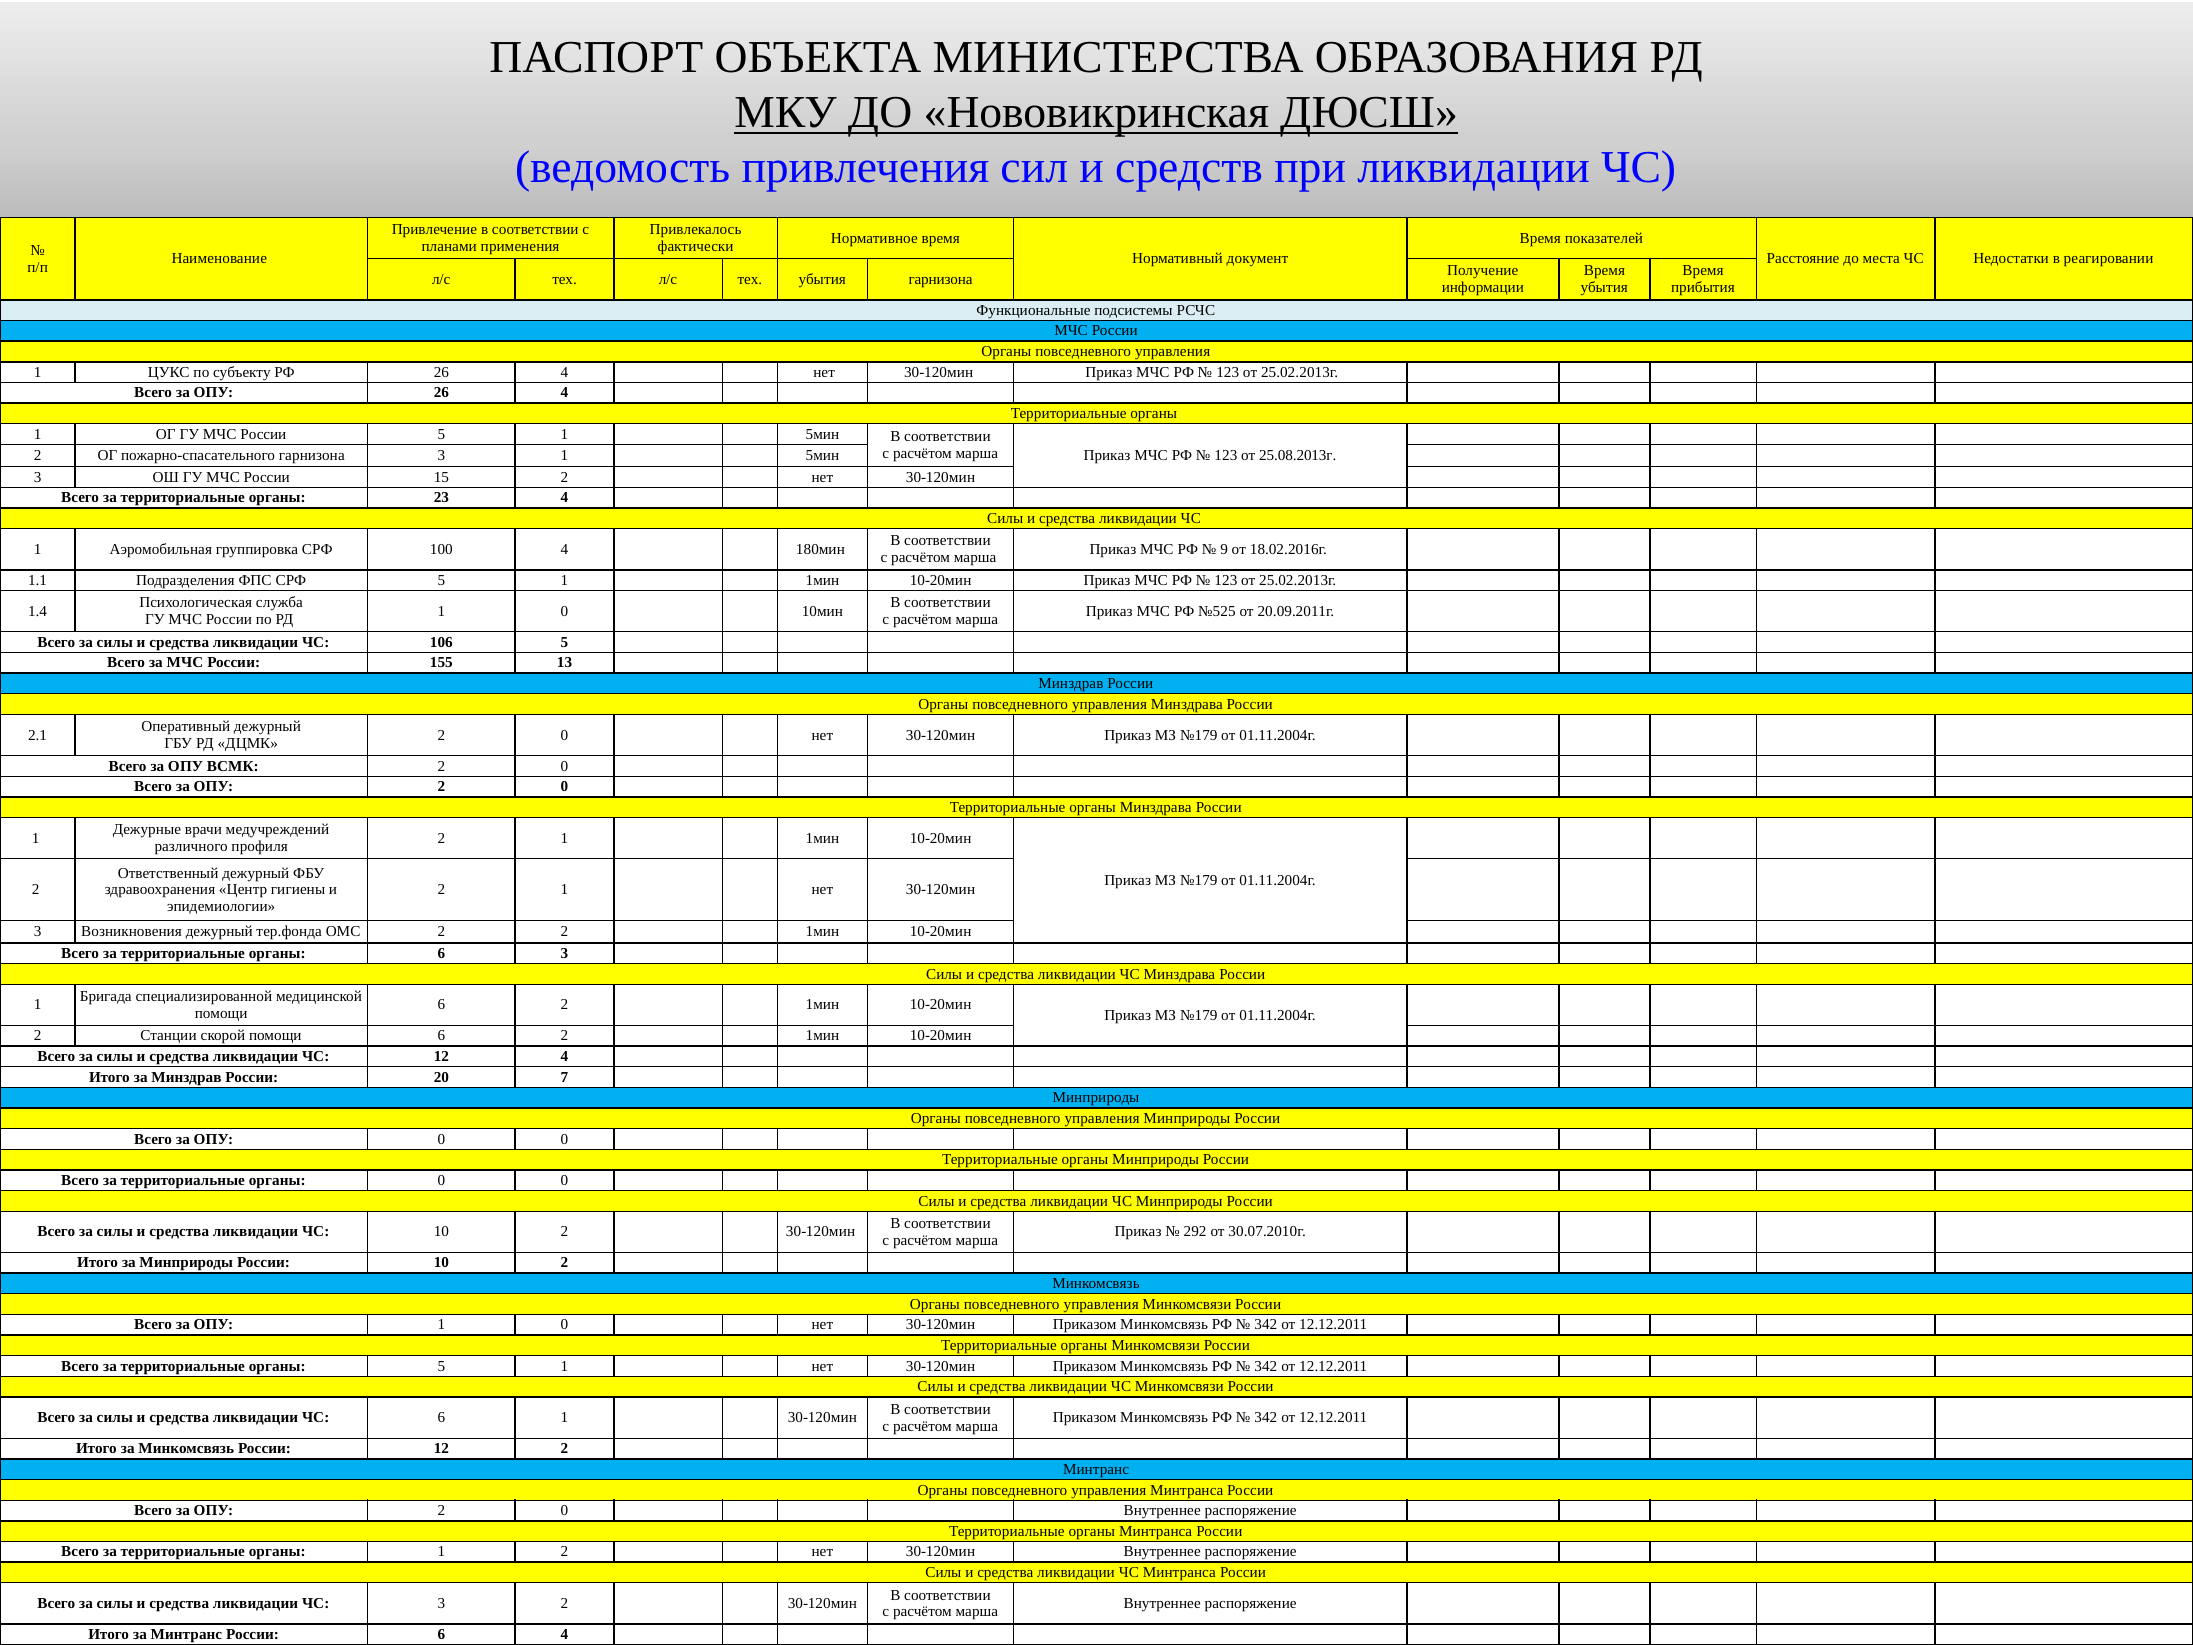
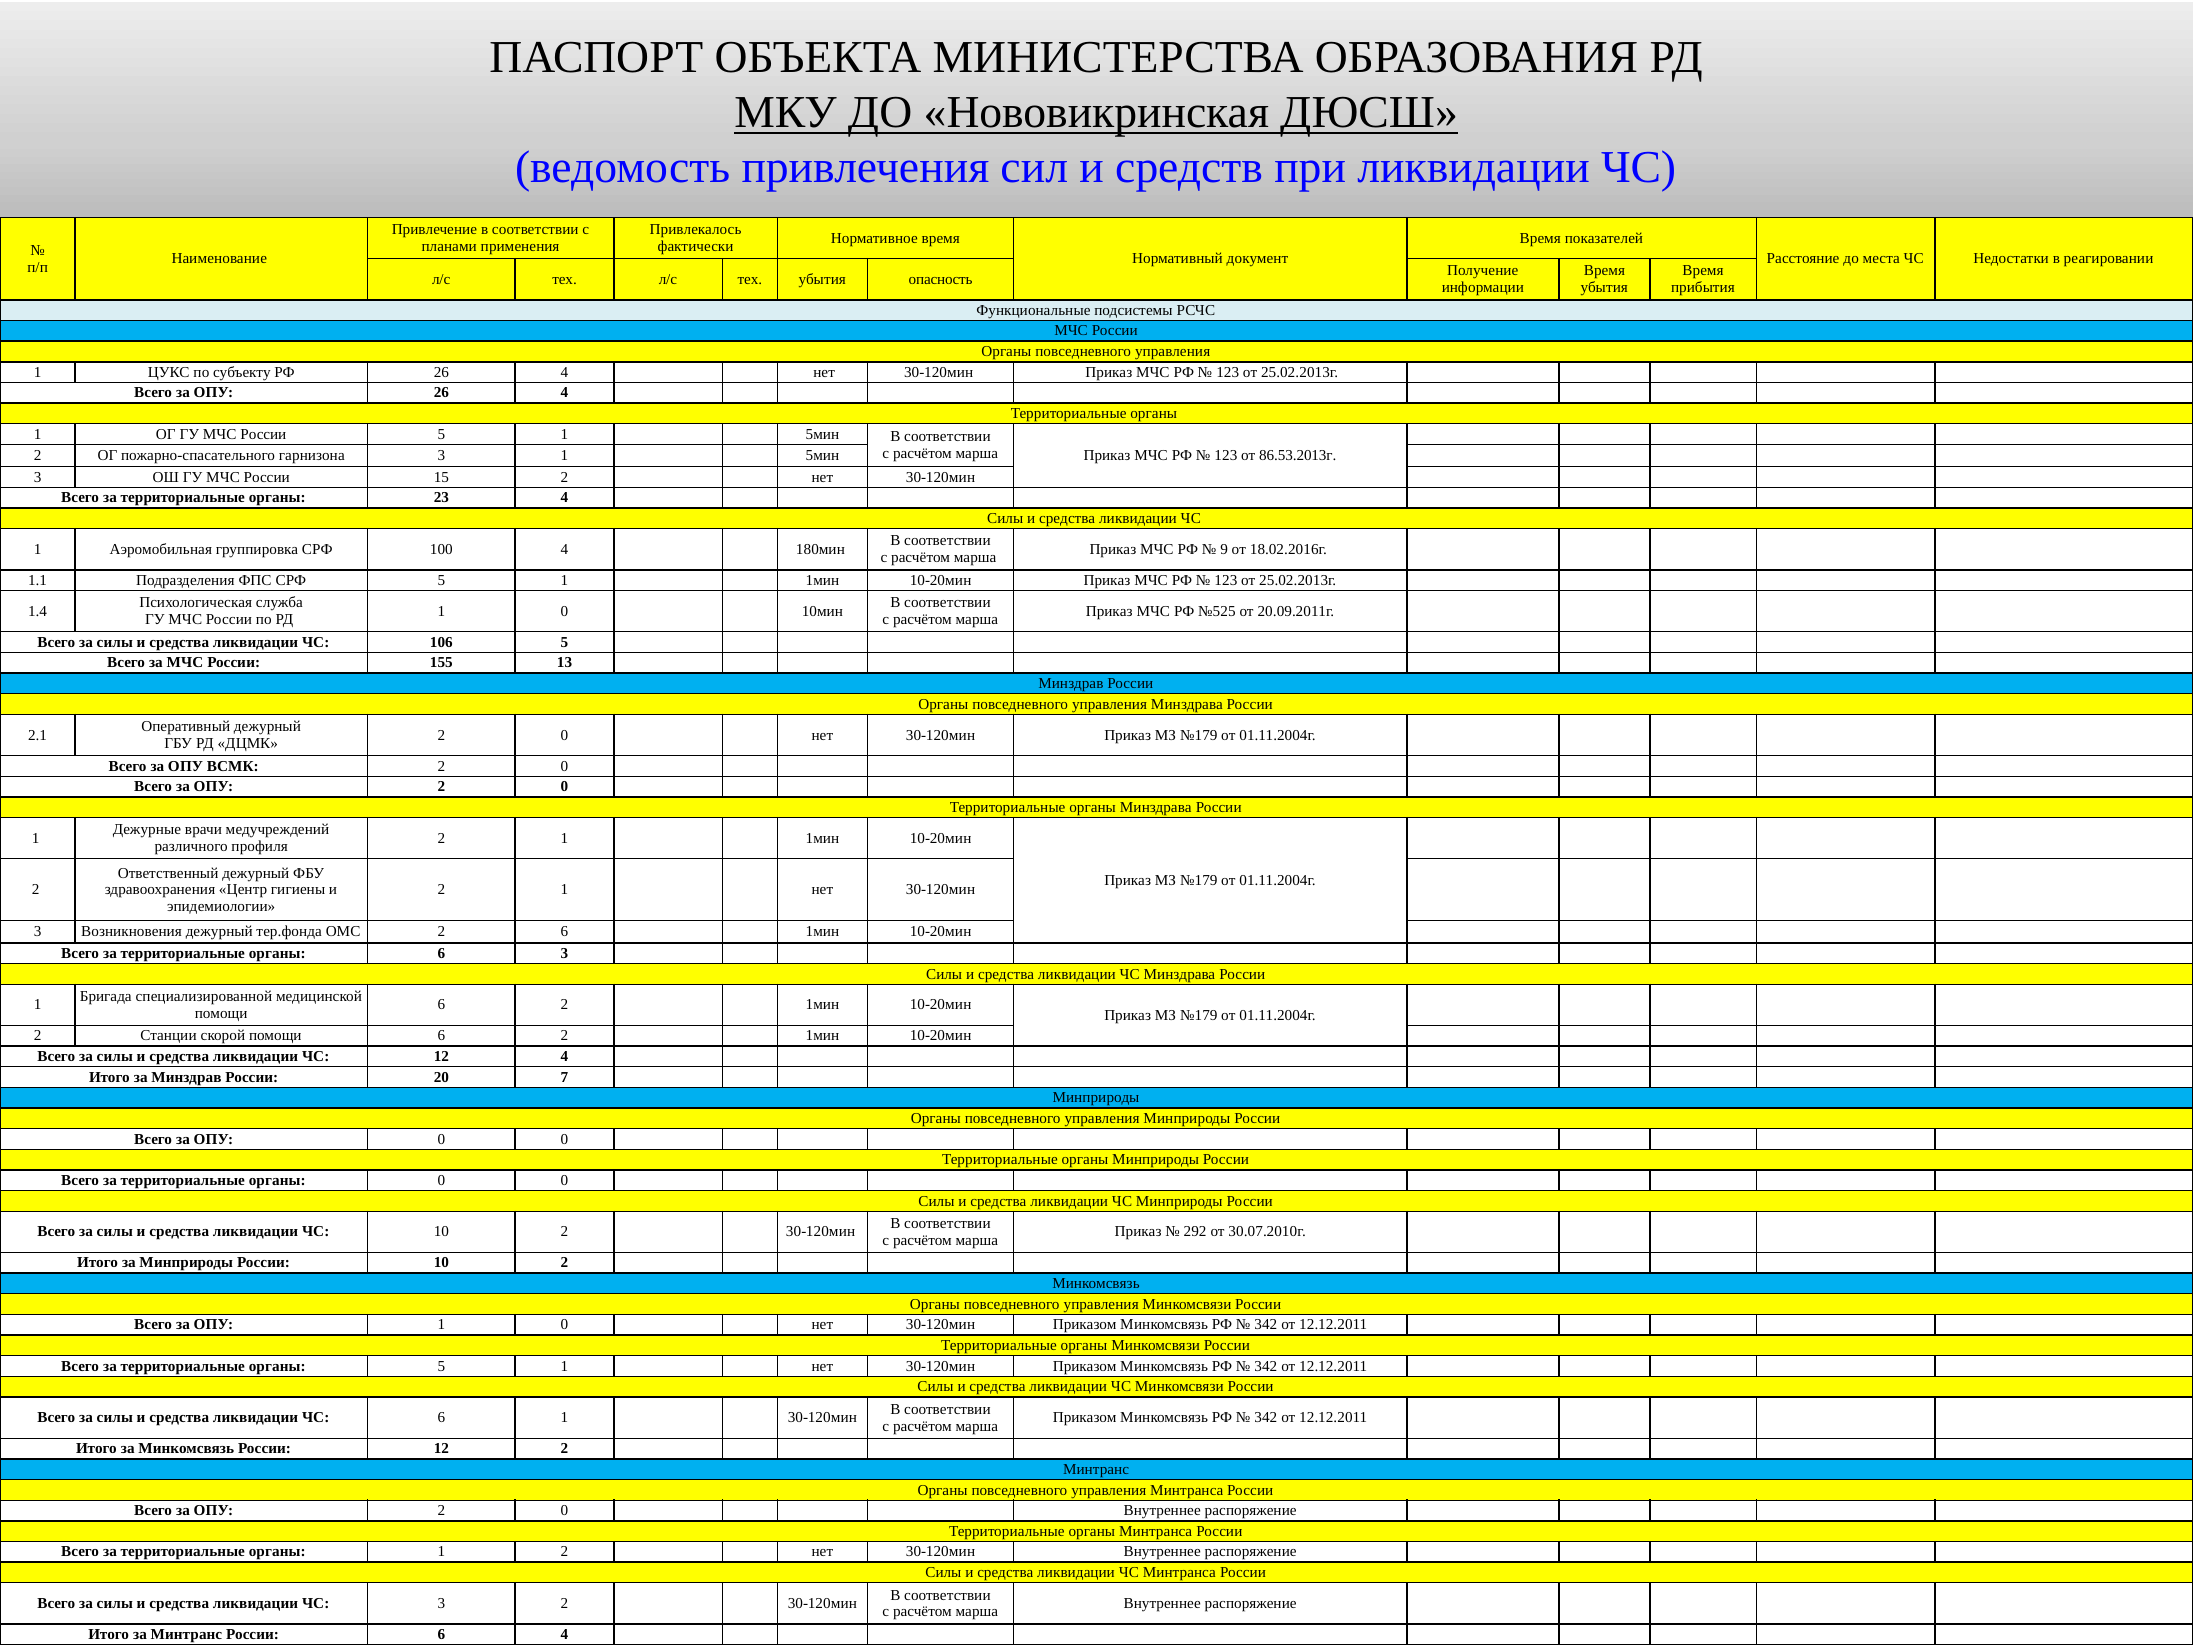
убытия гарнизона: гарнизона -> опасность (941, 279)
25.08.2013г: 25.08.2013г -> 86.53.2013г (1298, 456)
2 2: 2 -> 6 (564, 932)
